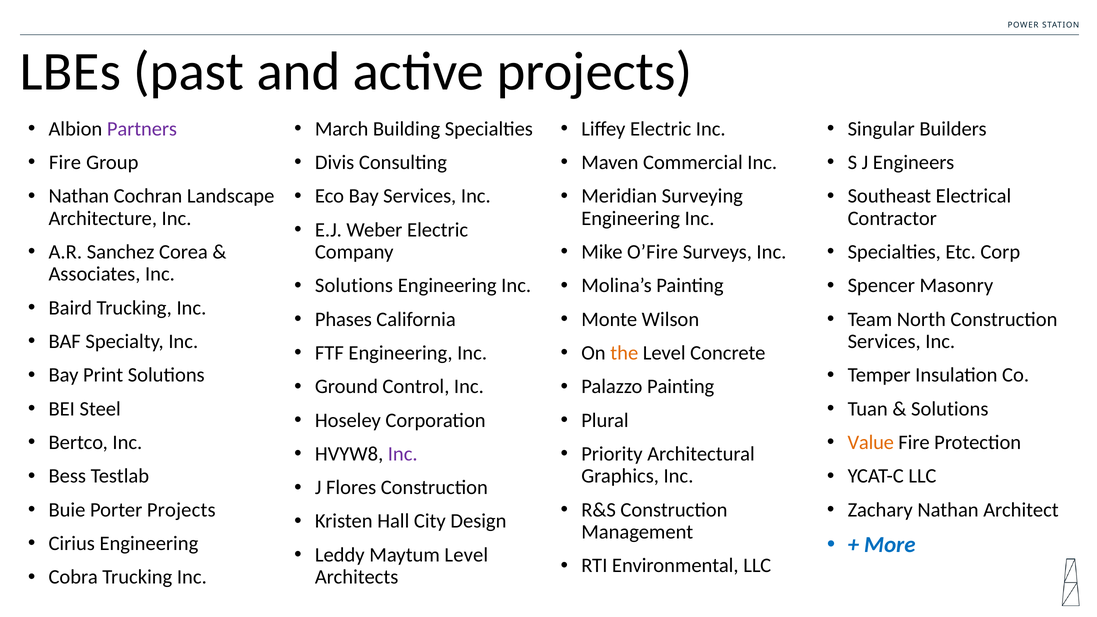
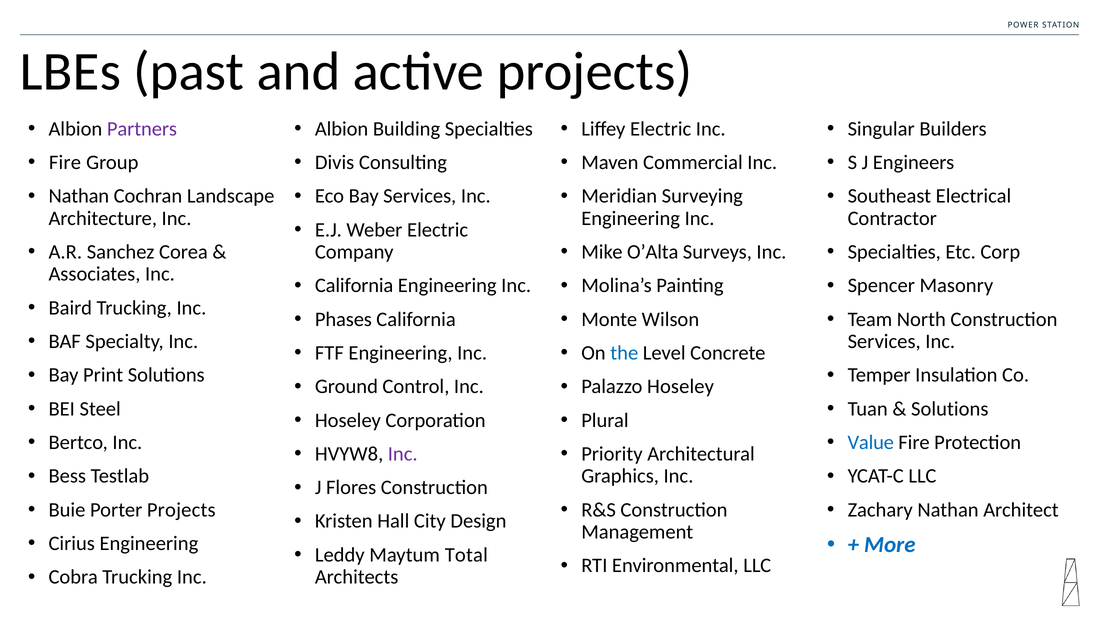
March: March -> Albion (342, 129)
O’Fire: O’Fire -> O’Alta (653, 252)
Solutions: Solutions -> California (354, 286)
the colour: orange -> blue (624, 353)
Palazzo Painting: Painting -> Hoseley (681, 387)
Value colour: orange -> blue (871, 442)
Maytum Level: Level -> Total (466, 555)
